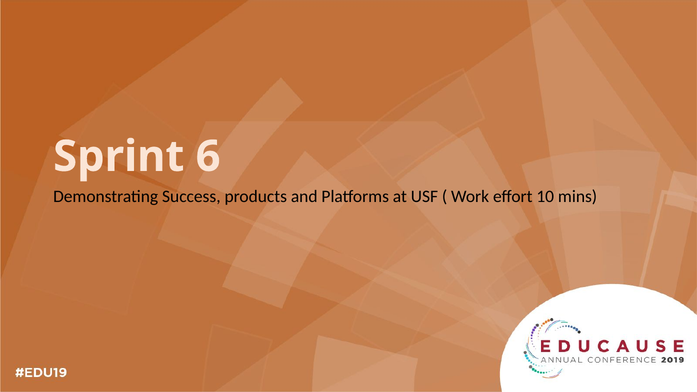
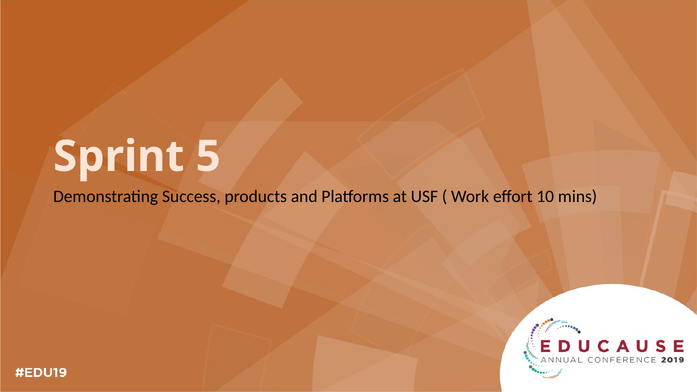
6: 6 -> 5 (208, 157)
